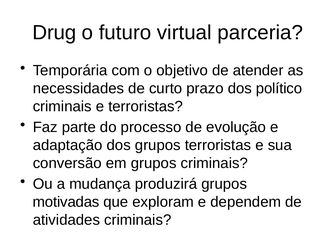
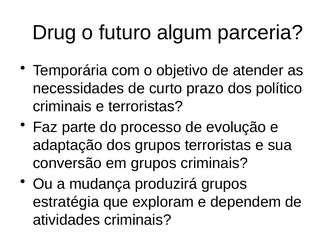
virtual: virtual -> algum (184, 33)
motivadas: motivadas -> estratégia (66, 202)
